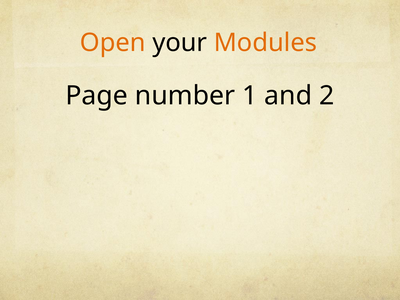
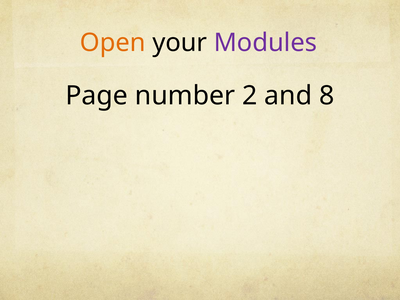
Modules colour: orange -> purple (265, 43)
1: 1 -> 2 (250, 96)
2: 2 -> 8 (327, 96)
